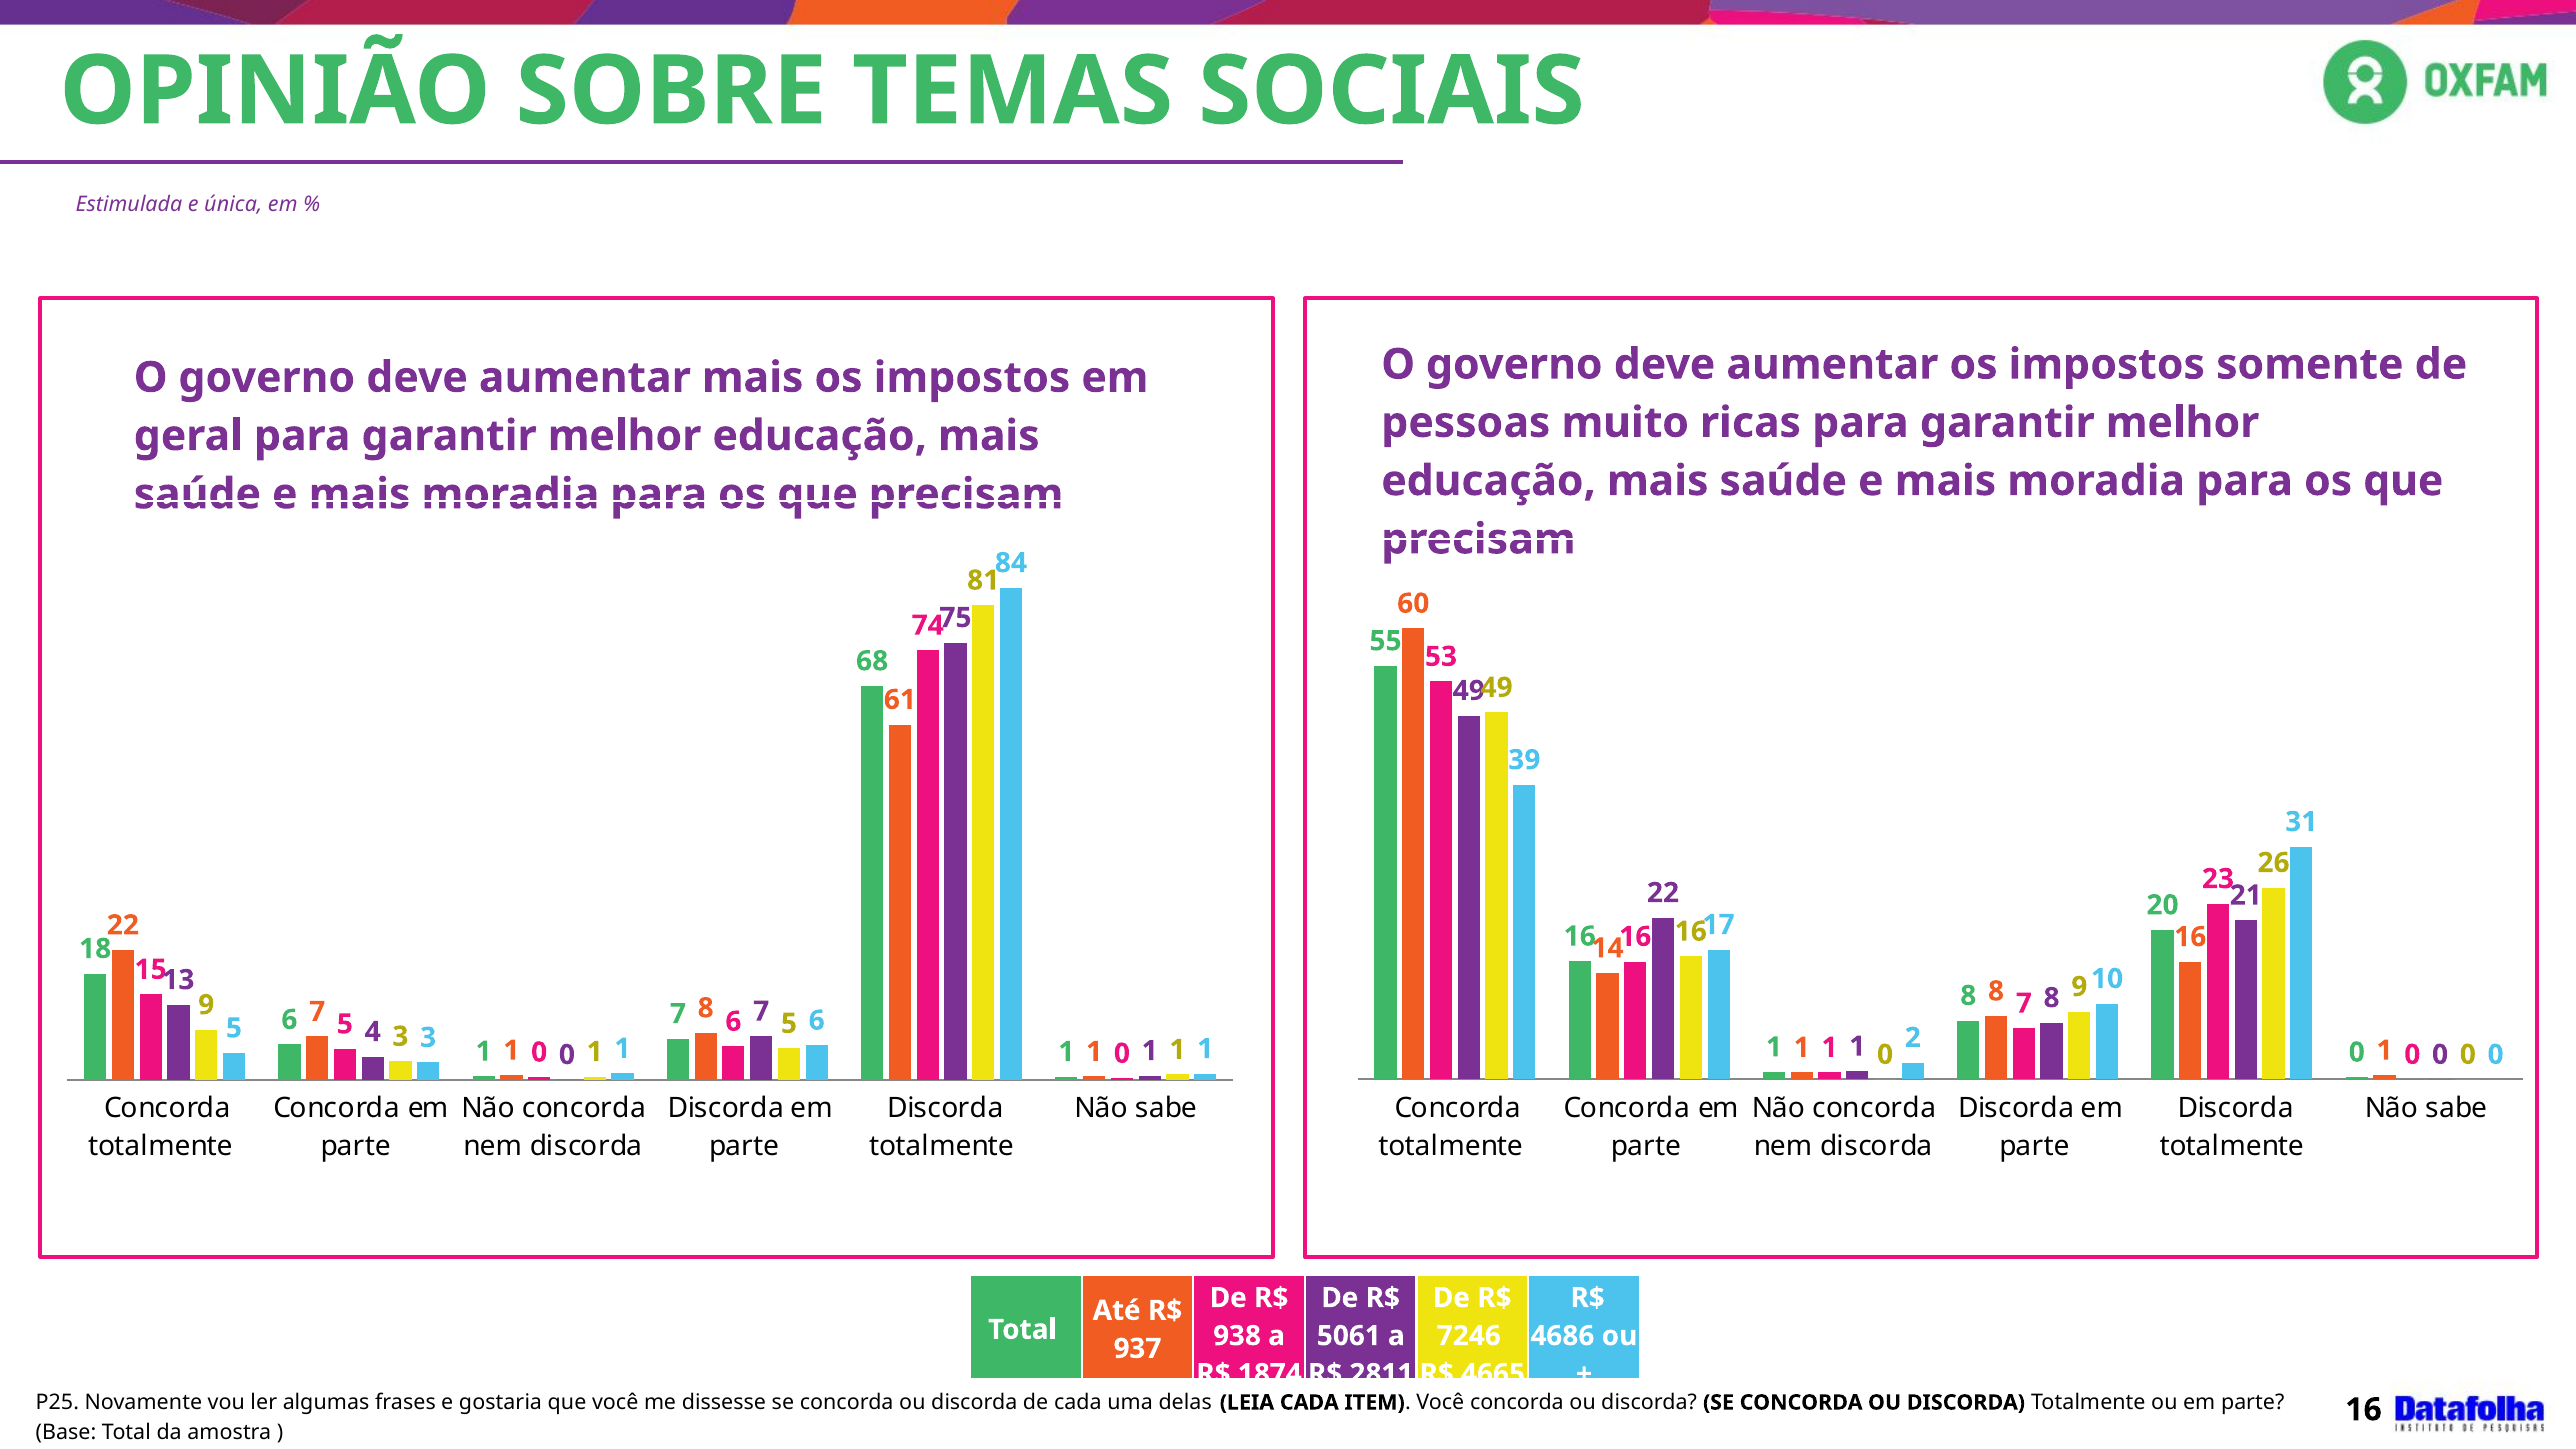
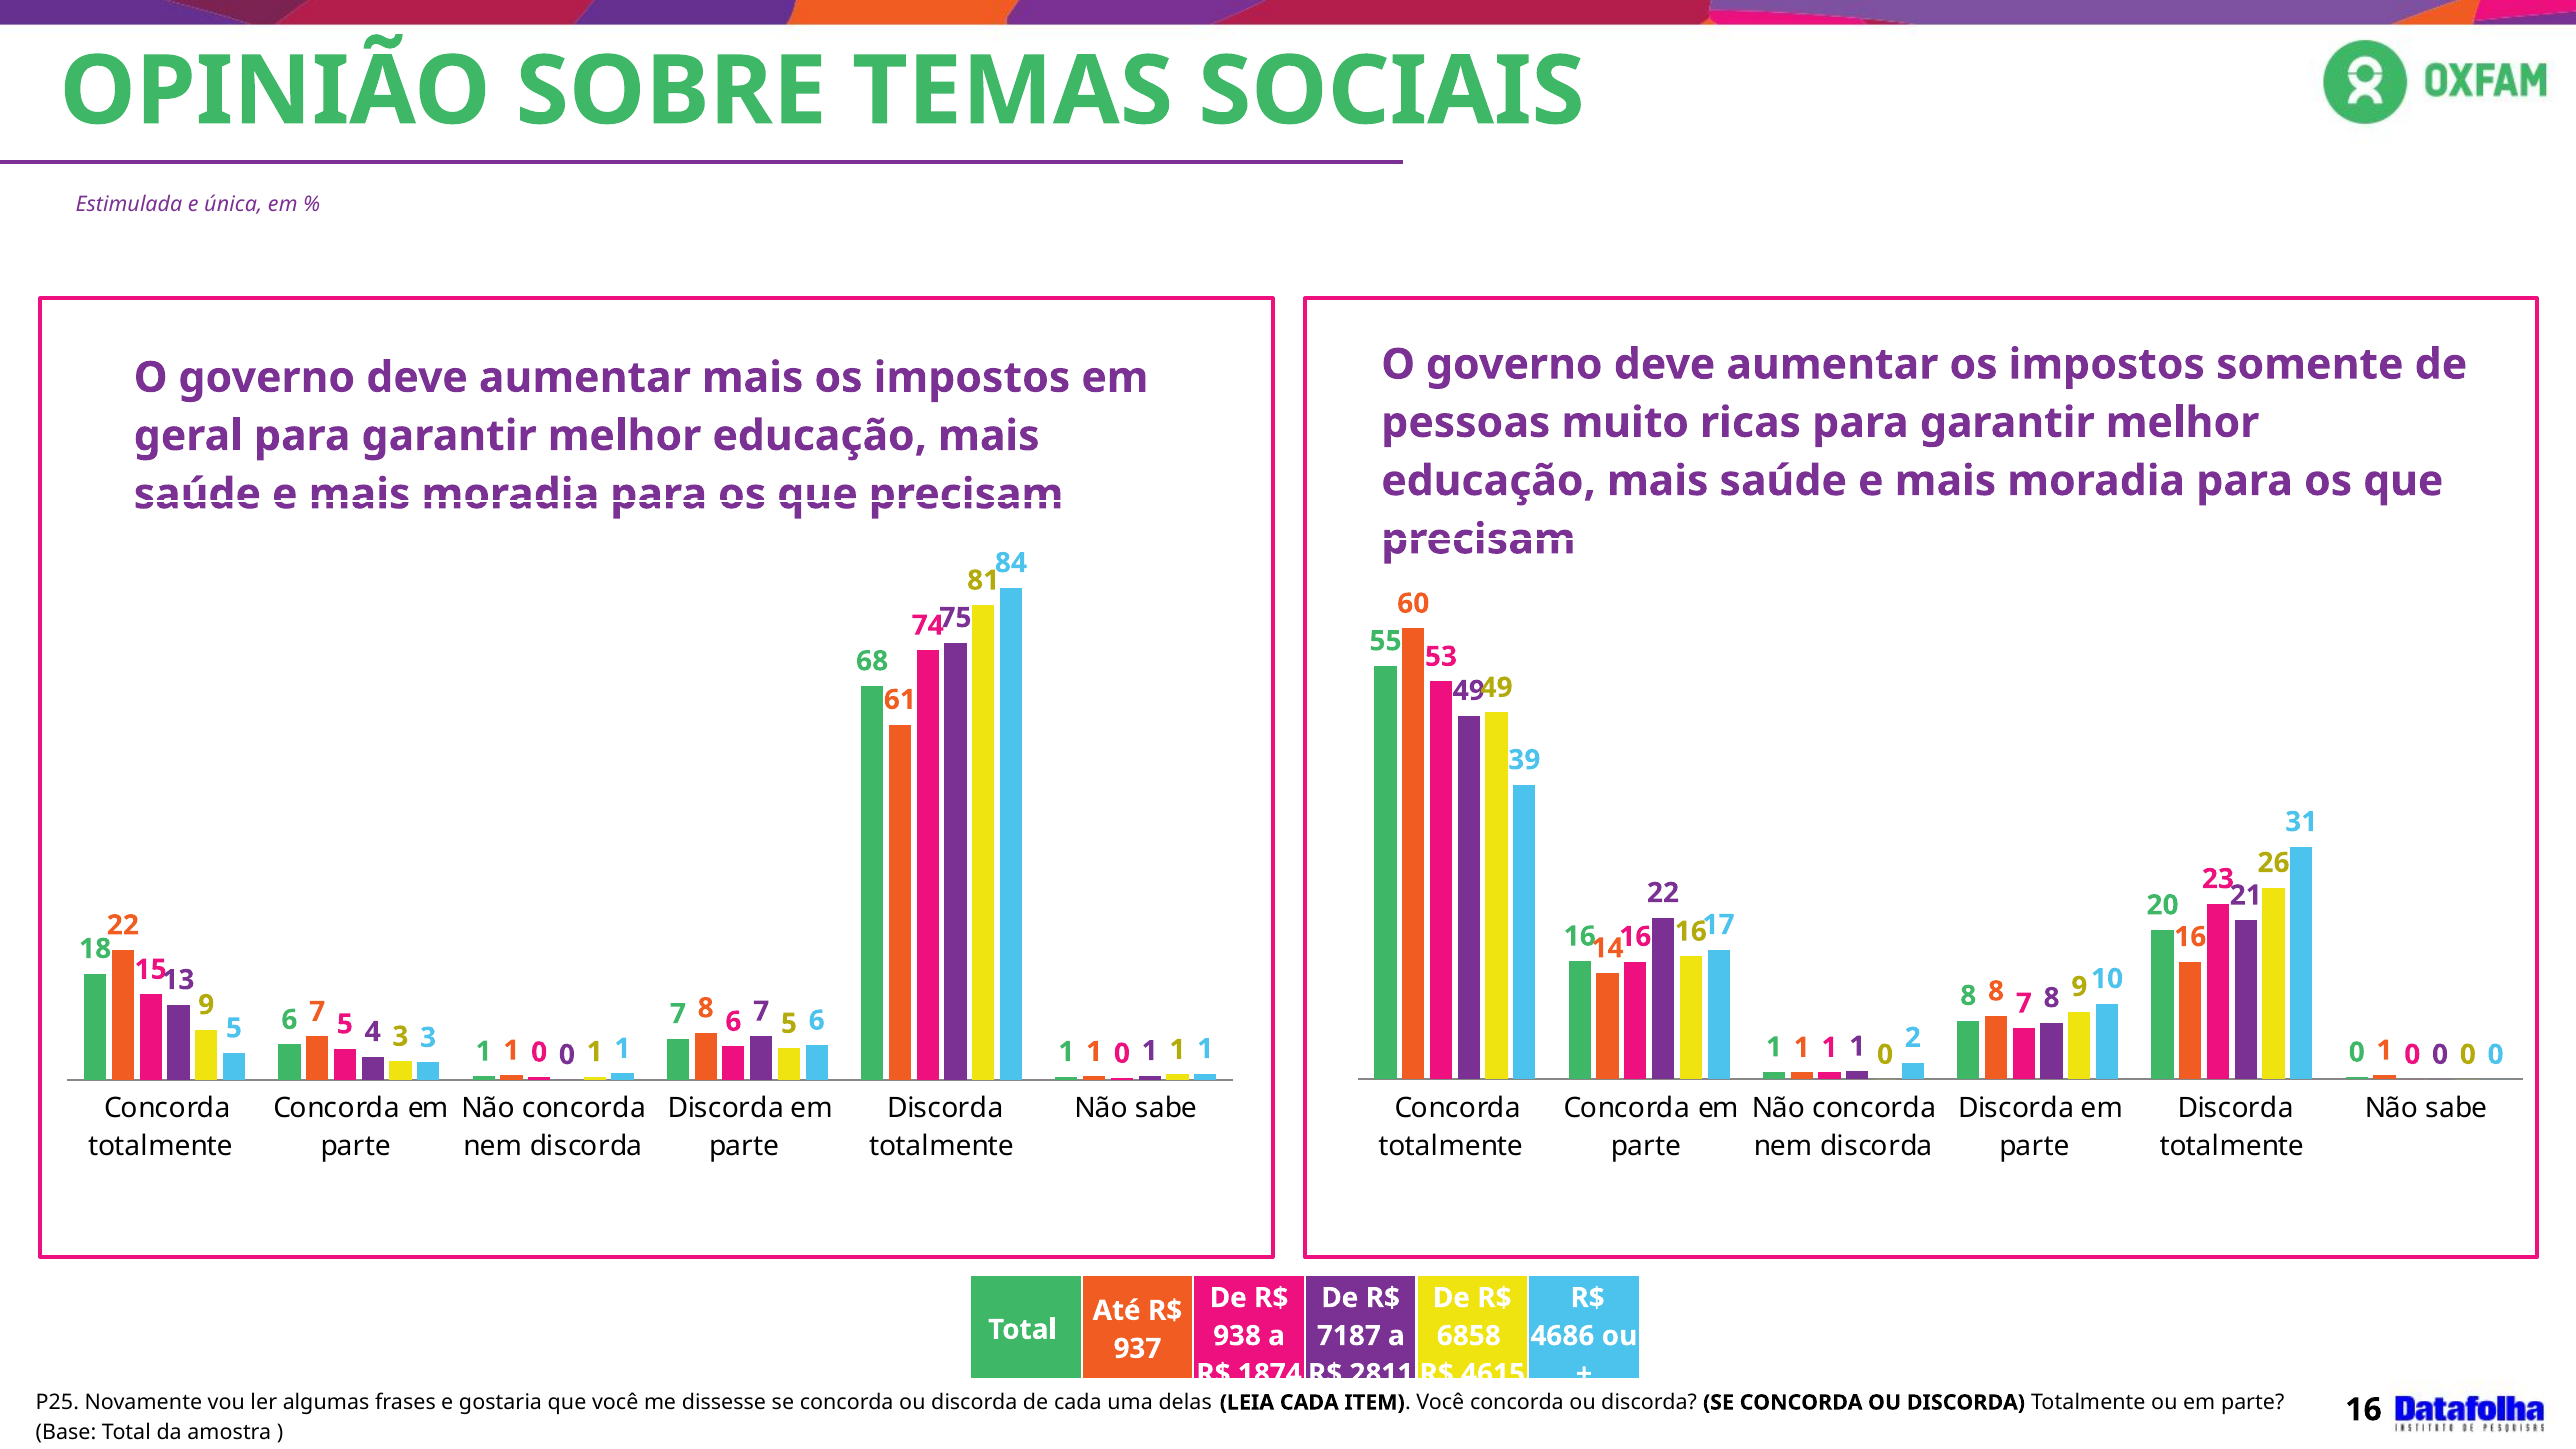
5061: 5061 -> 7187 (1349, 1336)
7246: 7246 -> 6858 (1469, 1336)
4665: 4665 -> 4615 (1493, 1374)
